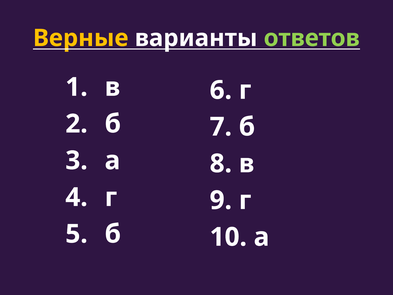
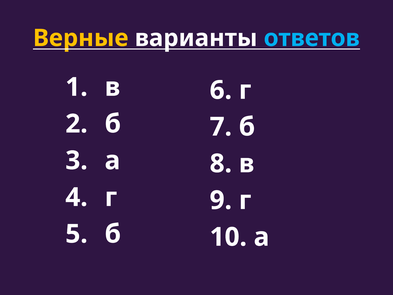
ответов colour: light green -> light blue (312, 38)
